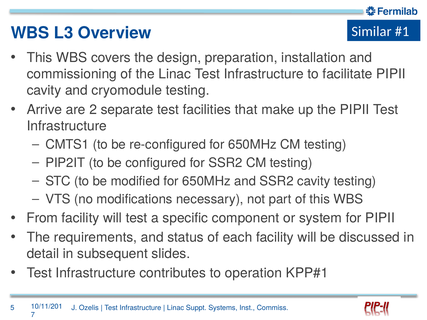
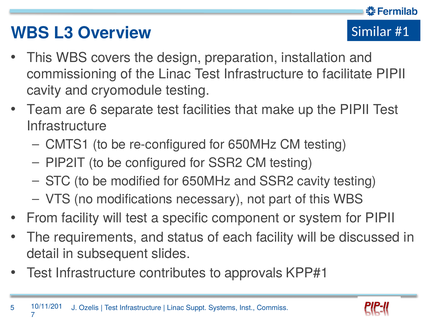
Arrive: Arrive -> Team (44, 110)
2: 2 -> 6 (93, 110)
operation: operation -> approvals (254, 273)
